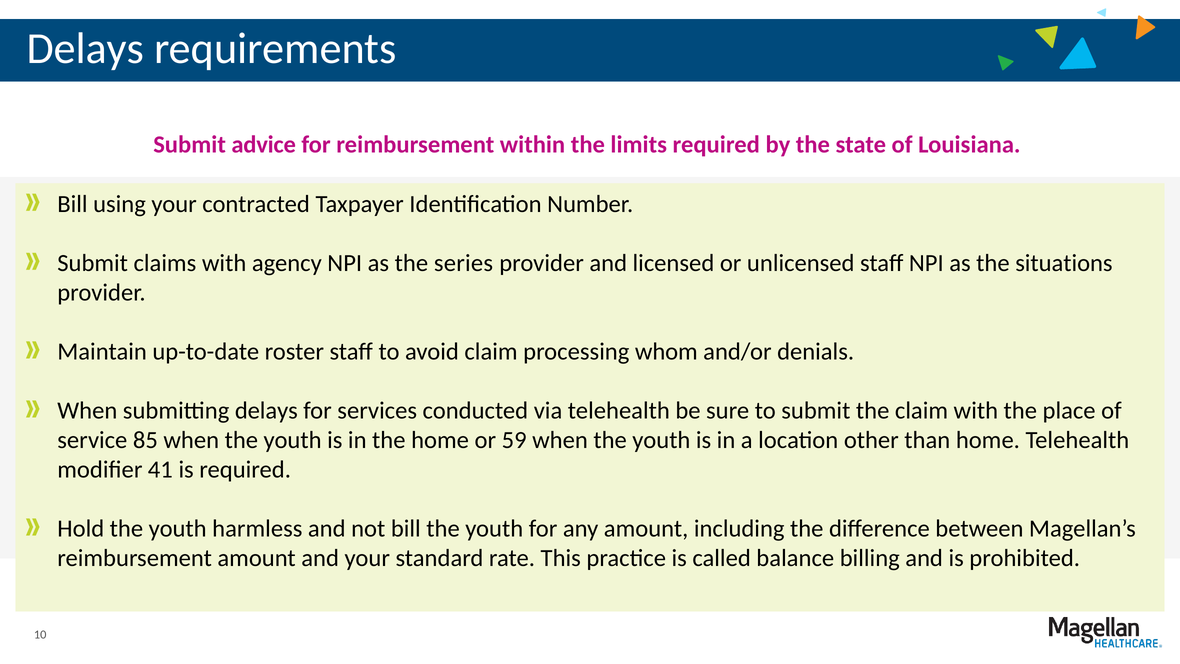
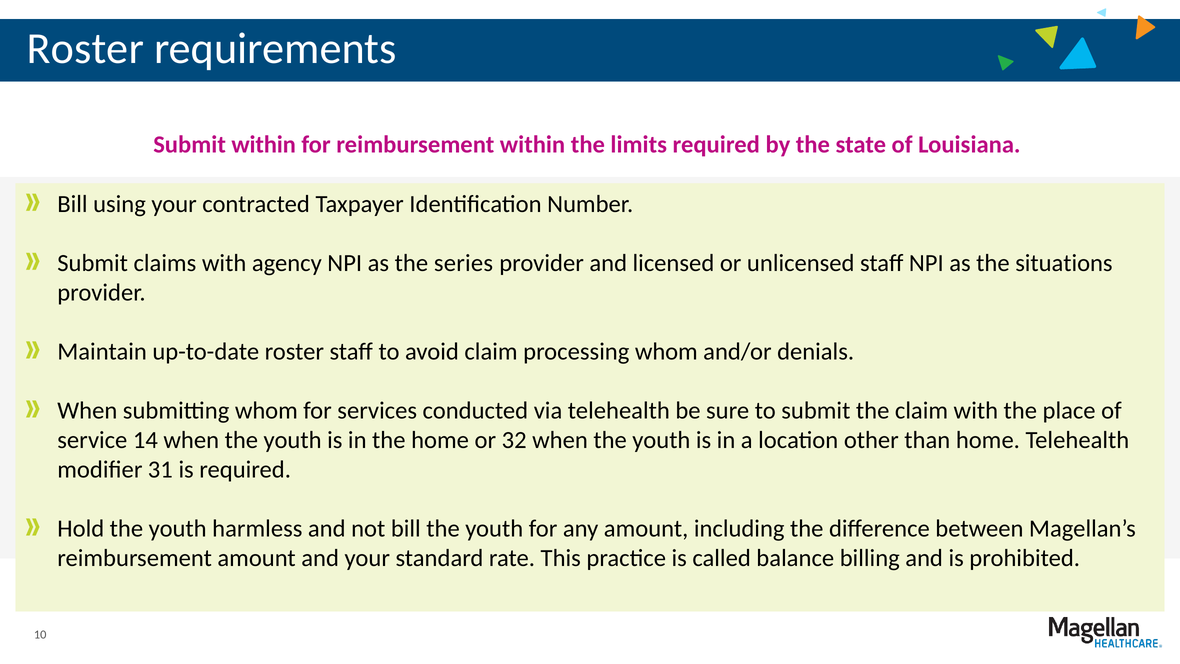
Delays: Delays -> Roster (85, 49)
Submit advice: advice -> within (264, 145)
submitting delays: delays -> whom (266, 410)
85: 85 -> 14 (145, 440)
59: 59 -> 32 (514, 440)
41: 41 -> 31 (160, 469)
